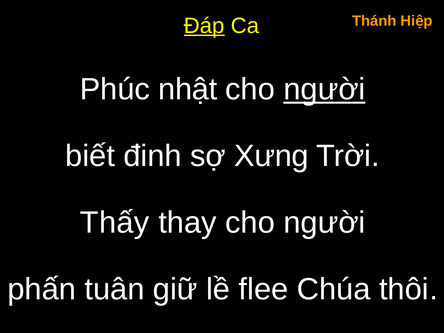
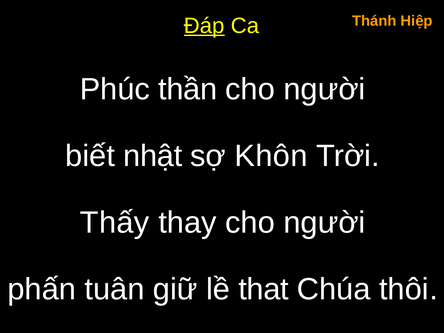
nhật: nhật -> thần (188, 89)
người underline: present -> none (324, 89)
đinh: đinh -> nhật (153, 156)
Xưng: Xưng -> Khôn (271, 156)
flee: flee -> that (264, 289)
